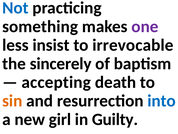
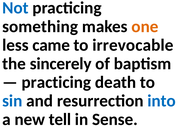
one colour: purple -> orange (145, 26)
insist: insist -> came (51, 45)
accepting: accepting -> practicing (56, 82)
sin colour: orange -> blue (12, 100)
girl: girl -> tell (60, 119)
Guilty: Guilty -> Sense (115, 119)
